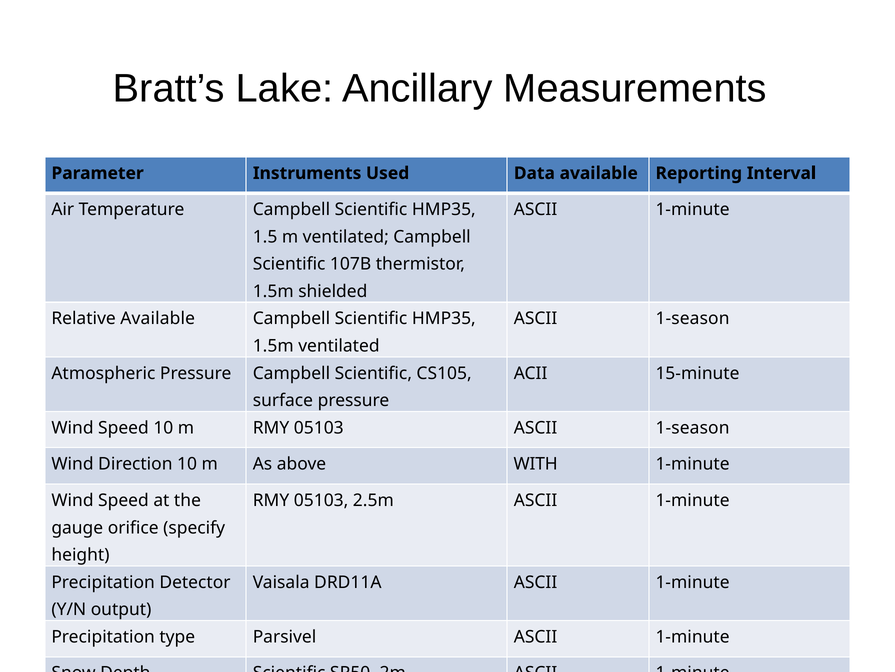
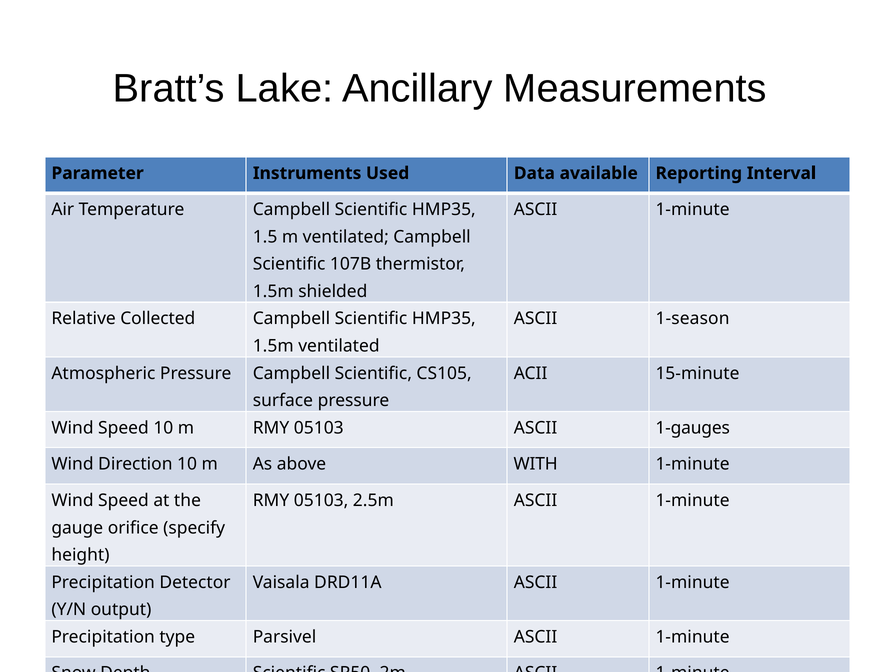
Relative Available: Available -> Collected (158, 318)
05103 ASCII 1-season: 1-season -> 1-gauges (693, 427)
